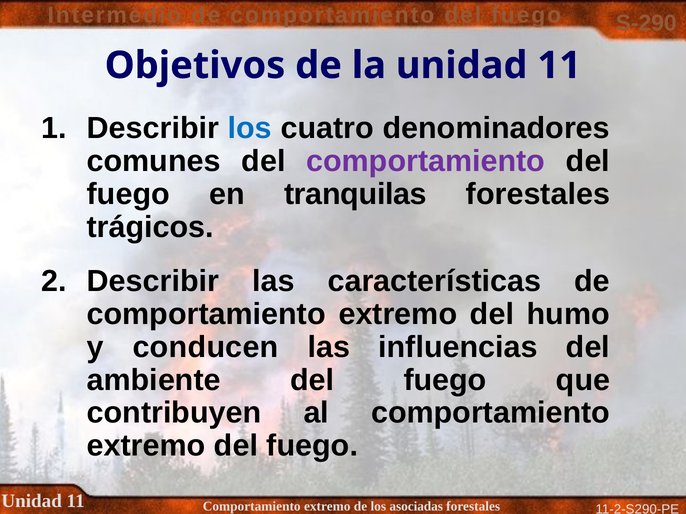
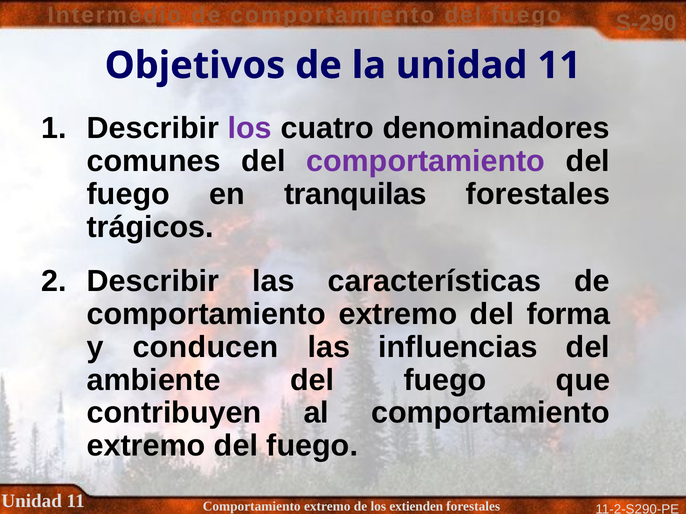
los colour: blue -> purple (250, 128)
humo: humo -> forma (568, 314)
asociadas: asociadas -> extienden (416, 507)
